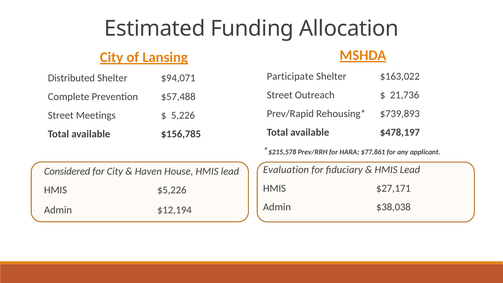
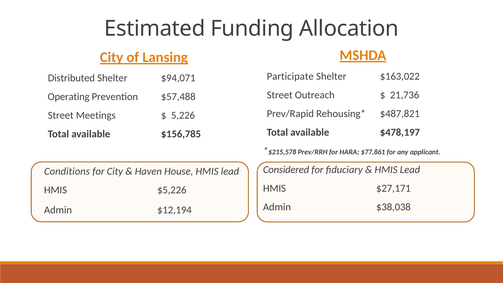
Complete: Complete -> Operating (69, 97)
$739,893: $739,893 -> $487,821 (400, 114)
Evaluation: Evaluation -> Considered (286, 170)
Considered: Considered -> Conditions (67, 171)
